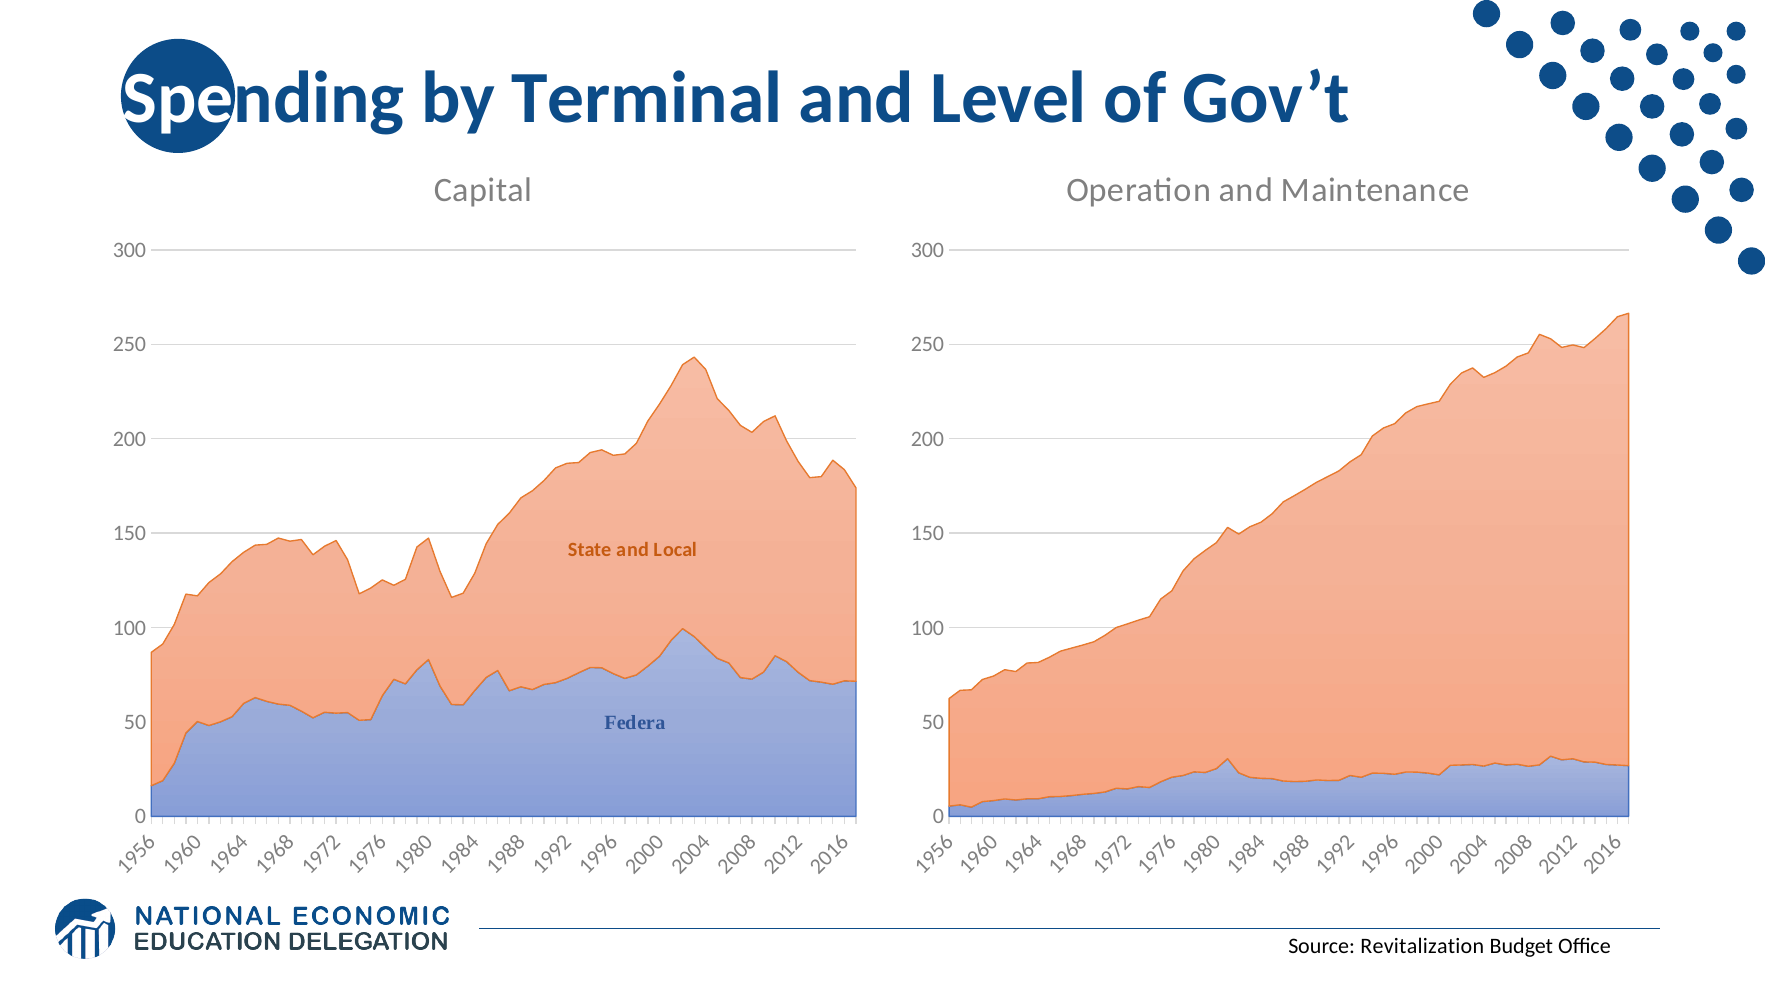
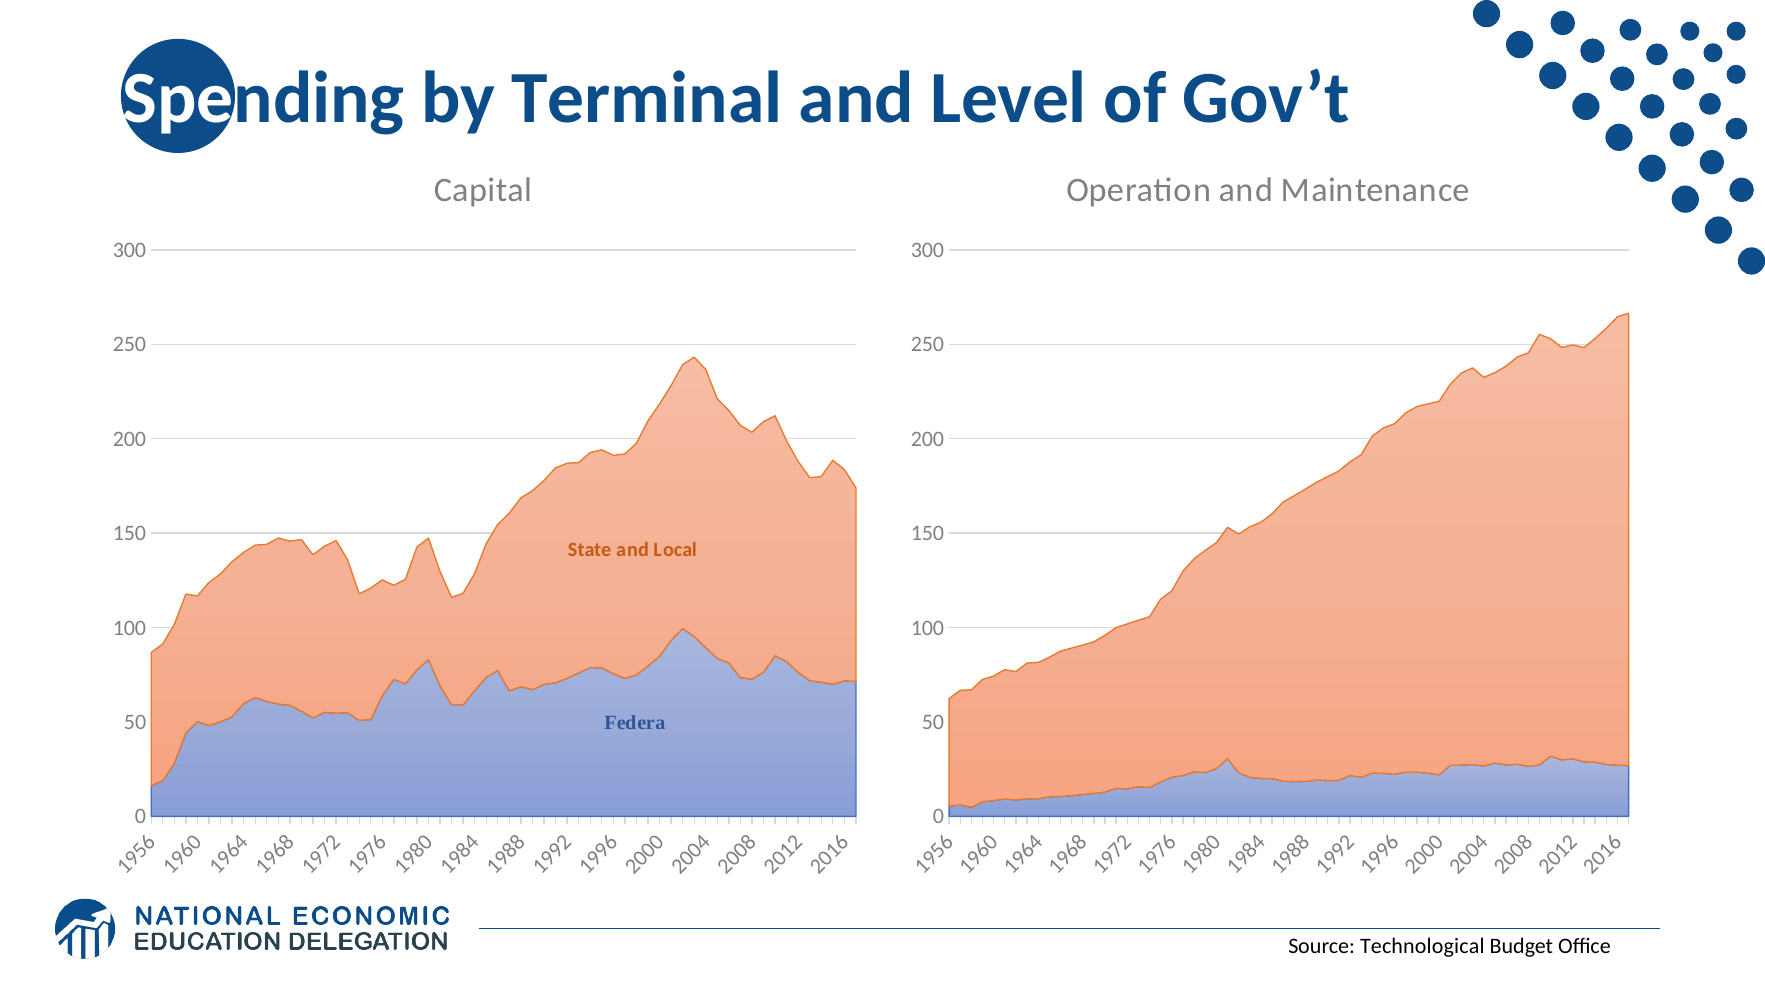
Revitalization: Revitalization -> Technological (1422, 946)
